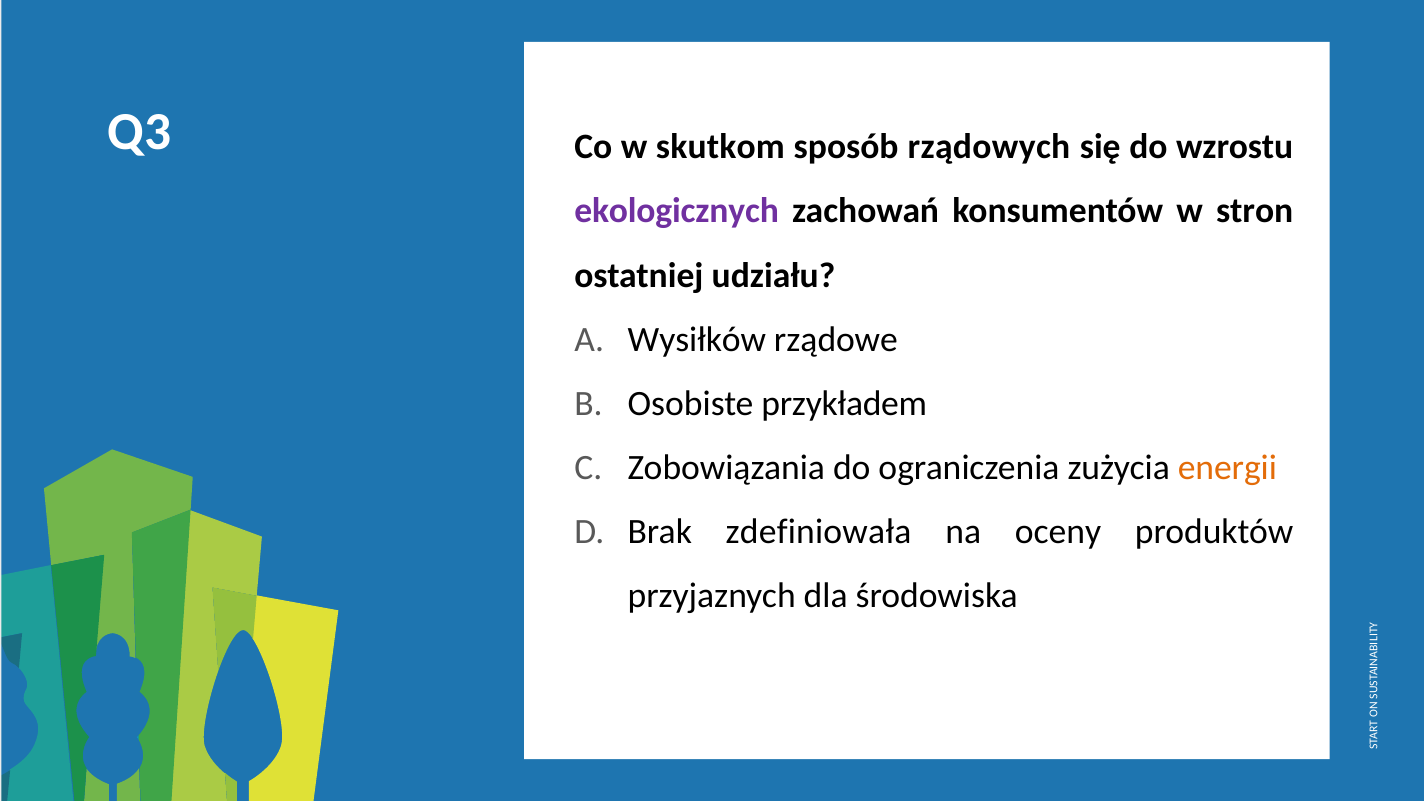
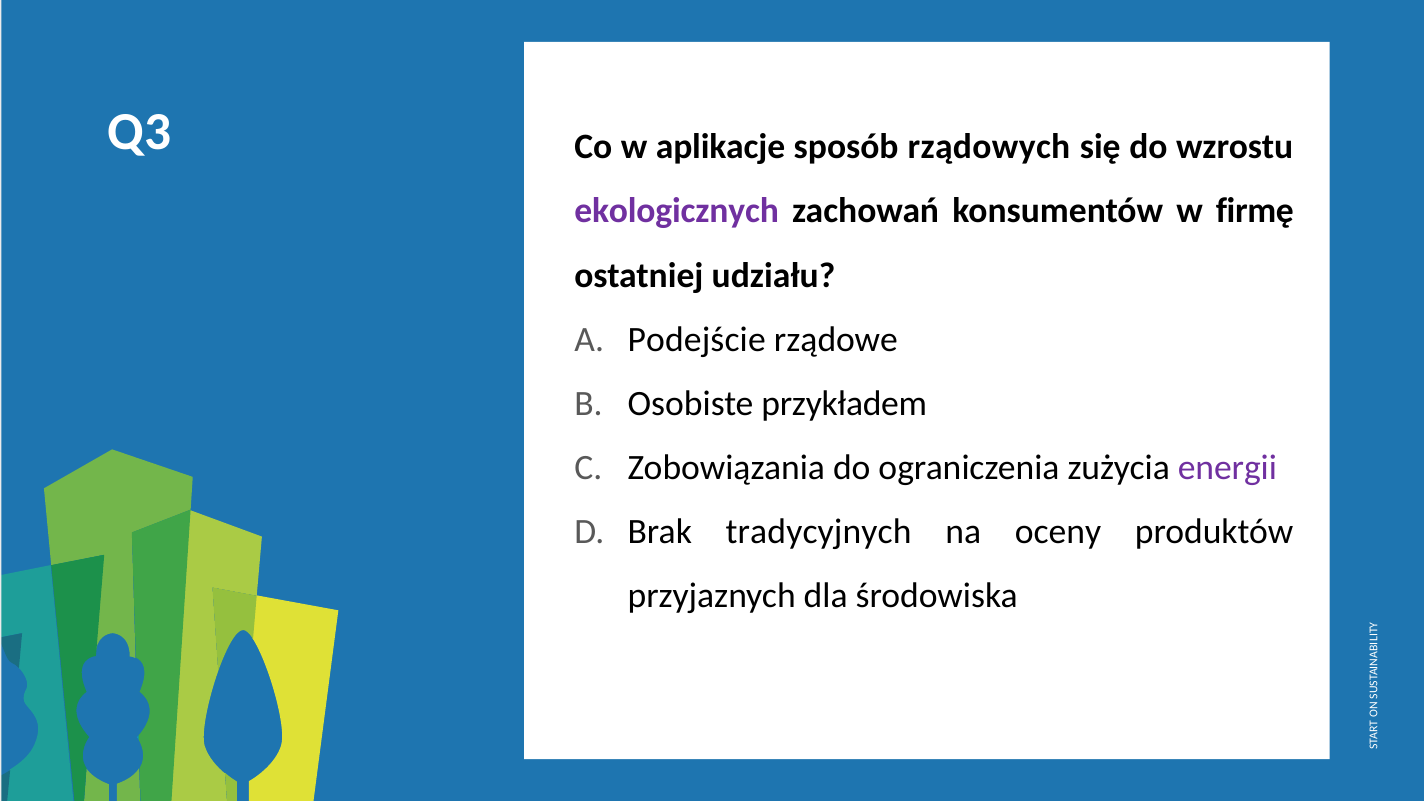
skutkom: skutkom -> aplikacje (721, 147)
stron: stron -> firmę (1255, 211)
Wysiłków: Wysiłków -> Podejście (697, 339)
energii colour: orange -> purple (1227, 468)
zdefiniowała: zdefiniowała -> tradycyjnych (819, 532)
